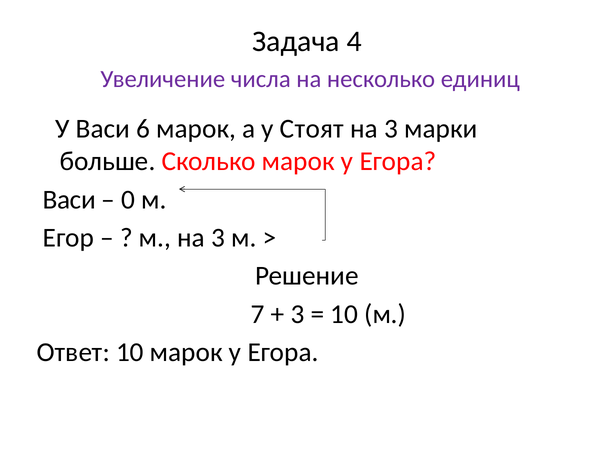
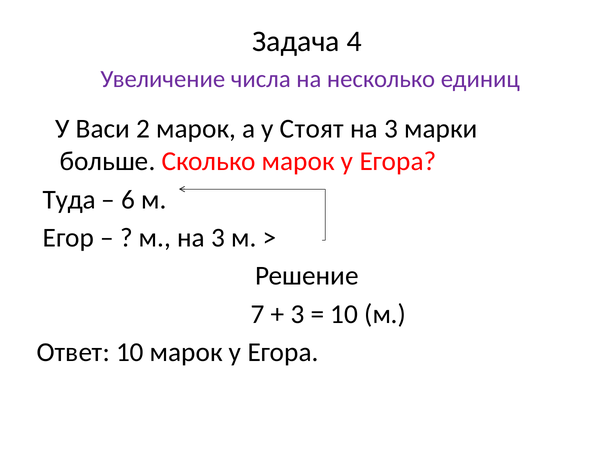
6: 6 -> 2 (143, 129)
Васи: Васи -> Туда (69, 200)
0: 0 -> 6 (128, 200)
